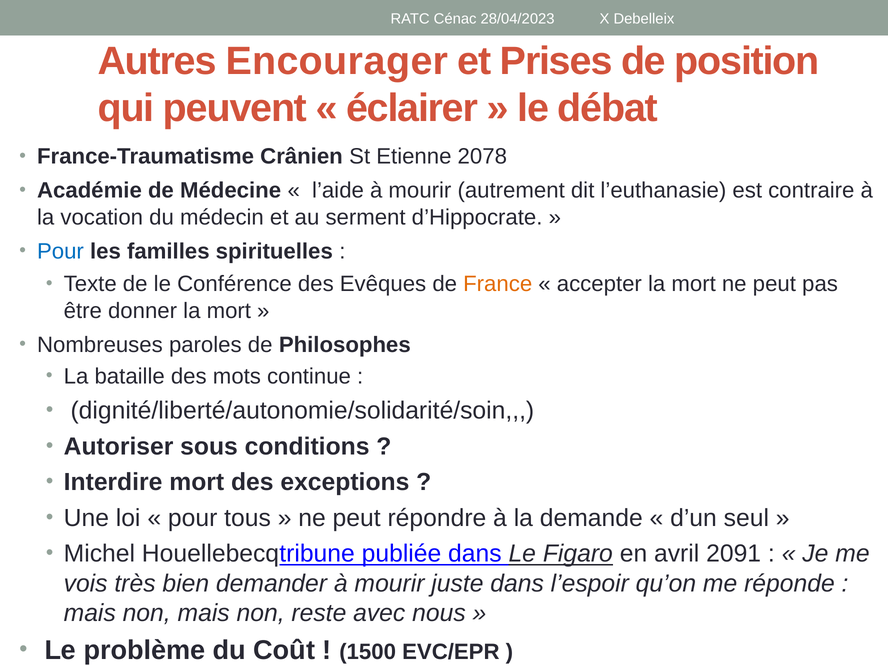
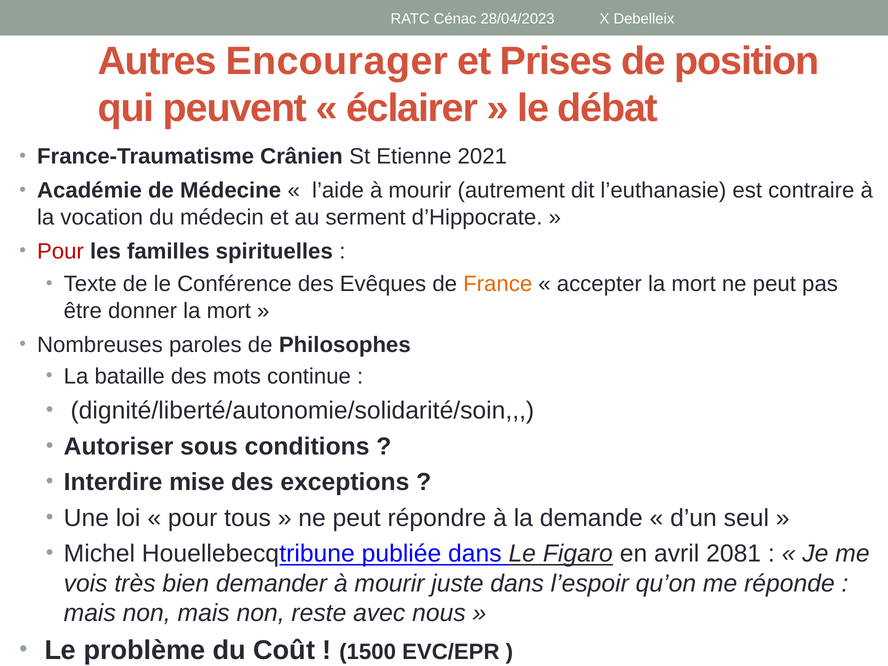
2078: 2078 -> 2021 (482, 156)
Pour colour: blue -> red (60, 251)
Interdire mort: mort -> mise (197, 482)
2091: 2091 -> 2081 (734, 554)
